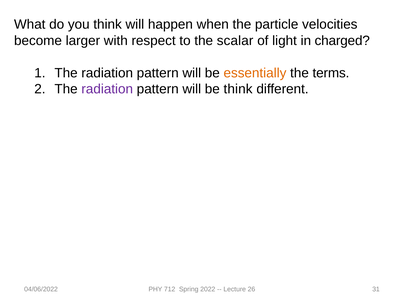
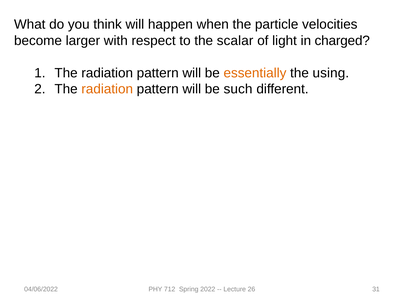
terms: terms -> using (331, 73)
radiation colour: purple -> orange (107, 89)
be think: think -> such (238, 89)
